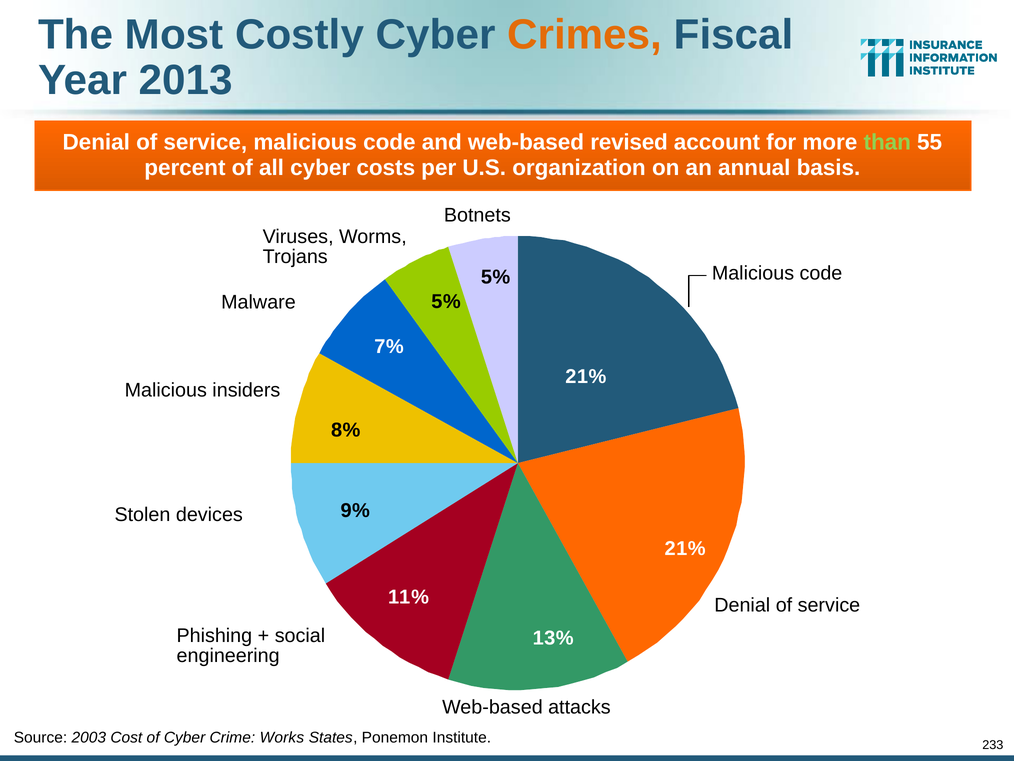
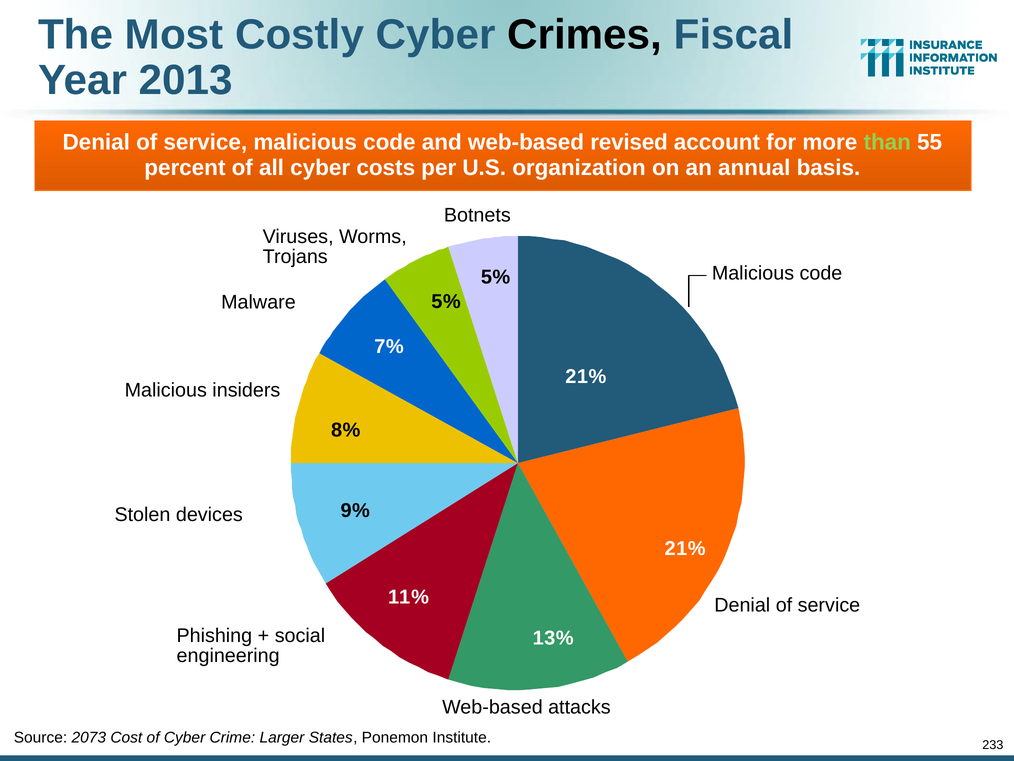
Crimes colour: orange -> black (585, 35)
2003: 2003 -> 2073 (89, 737)
Works: Works -> Larger (282, 737)
